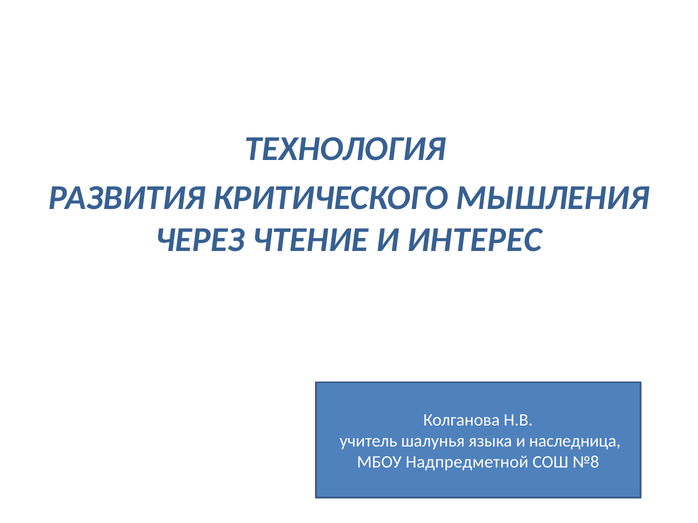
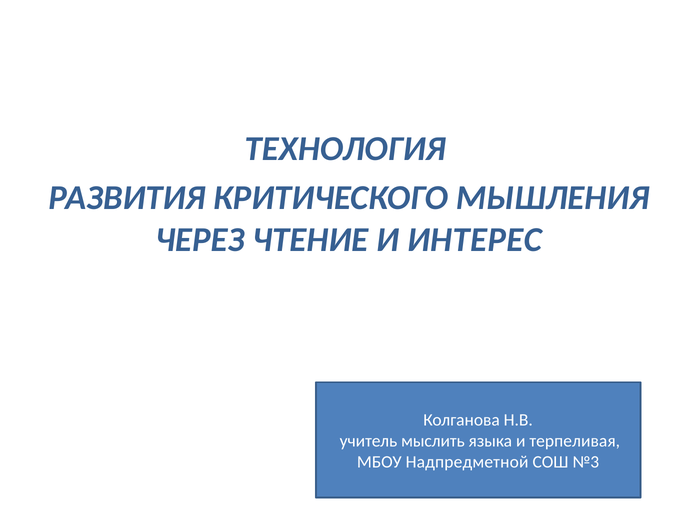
шалунья: шалунья -> мыслить (433, 442)
наследница: наследница -> терпеливая (575, 442)
№8: №8 -> №3 (586, 463)
